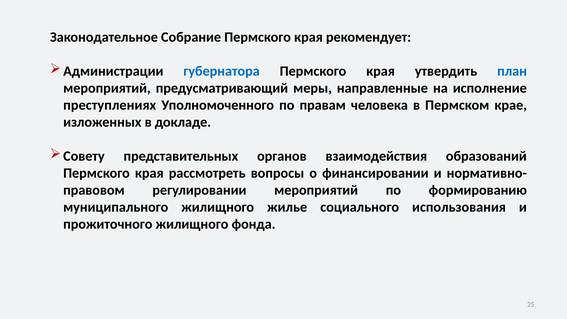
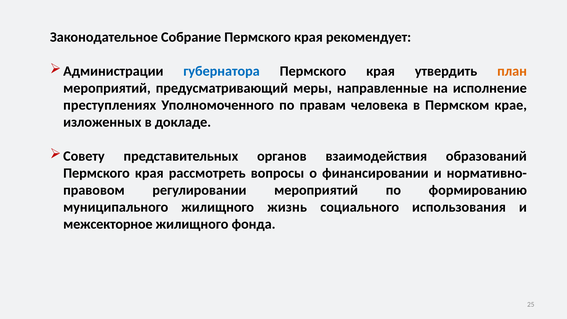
план colour: blue -> orange (512, 71)
жилье: жилье -> жизнь (287, 207)
прожиточного: прожиточного -> межсекторное (108, 224)
